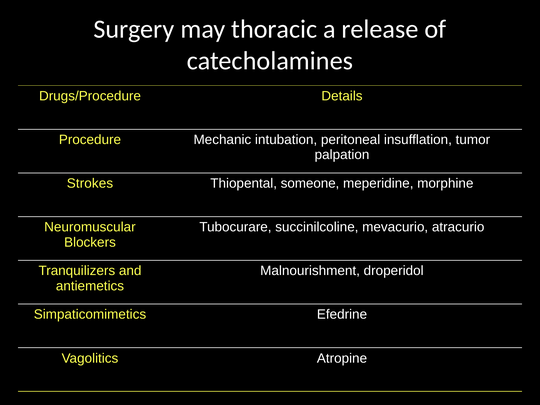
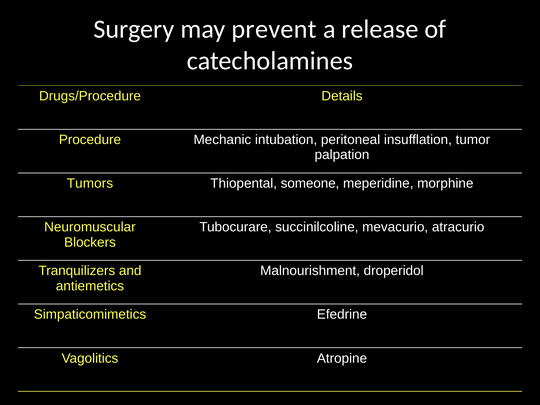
thoracic: thoracic -> prevent (274, 29)
Strokes: Strokes -> Tumors (90, 183)
